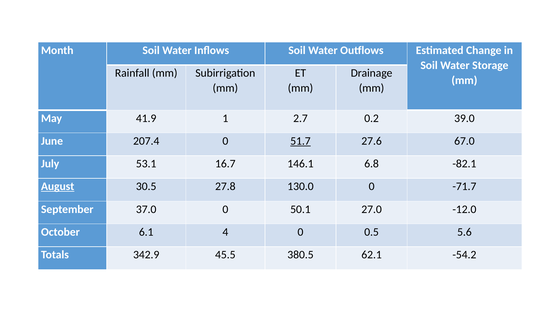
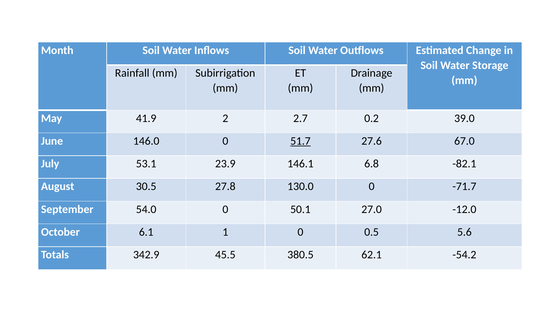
1: 1 -> 2 (225, 118)
207.4: 207.4 -> 146.0 (146, 141)
16.7: 16.7 -> 23.9 (225, 164)
August underline: present -> none (58, 187)
37.0: 37.0 -> 54.0 (146, 210)
4: 4 -> 1 (225, 232)
